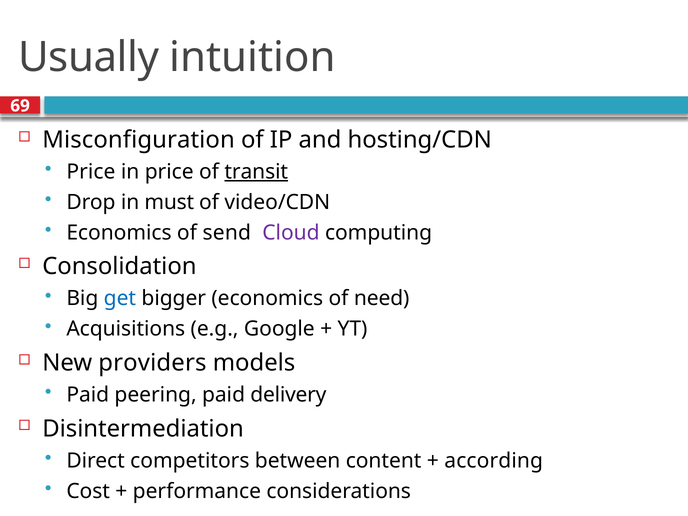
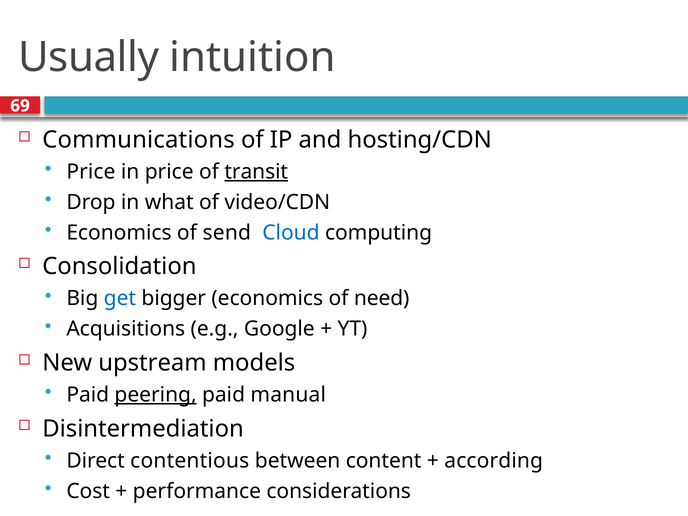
Misconfiguration: Misconfiguration -> Communications (139, 140)
must: must -> what (169, 202)
Cloud colour: purple -> blue (291, 233)
providers: providers -> upstream (152, 363)
peering underline: none -> present (156, 395)
delivery: delivery -> manual (288, 395)
competitors: competitors -> contentious (190, 461)
